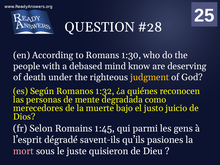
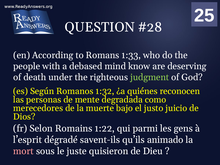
1:30: 1:30 -> 1:33 (131, 55)
judgment colour: yellow -> light green (150, 77)
1:45: 1:45 -> 1:22 (105, 128)
pasiones: pasiones -> animado (165, 140)
